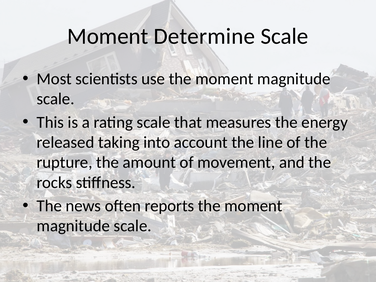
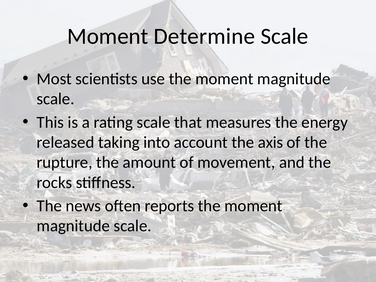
line: line -> axis (271, 142)
